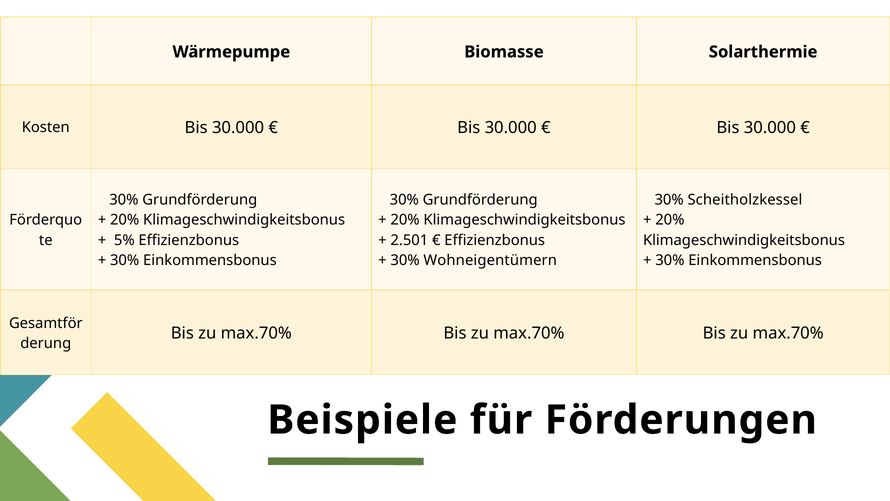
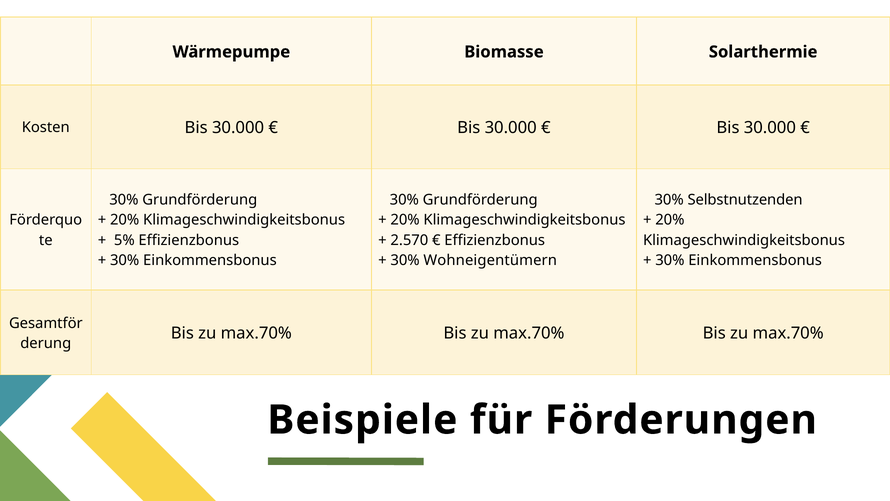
Scheitholzkessel: Scheitholzkessel -> Selbstnutzenden (745, 200)
2.501: 2.501 -> 2.570 (409, 240)
